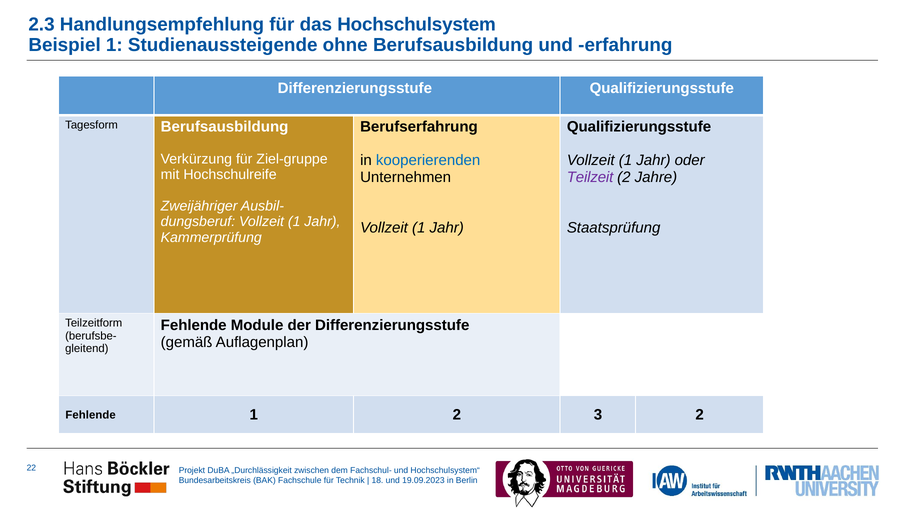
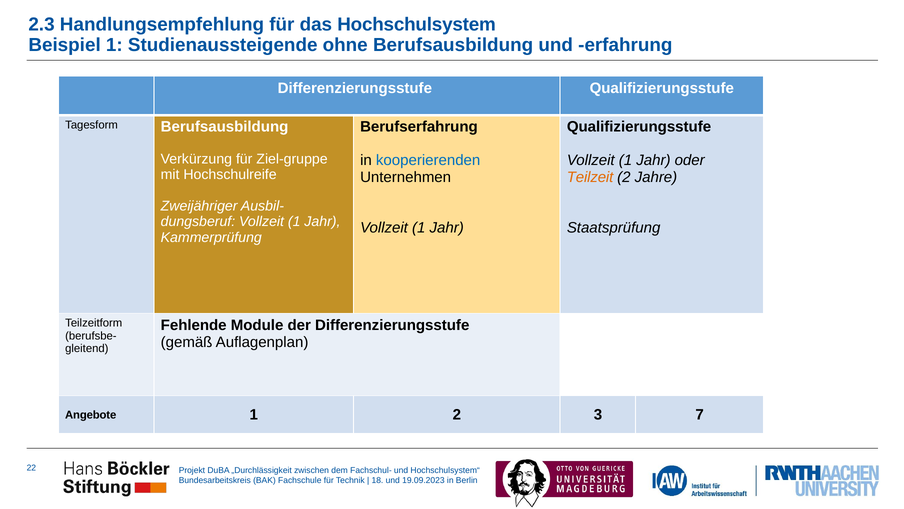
Teilzeit colour: purple -> orange (590, 177)
Fehlende: Fehlende -> Angebote (91, 414)
3 2: 2 -> 7 (700, 414)
